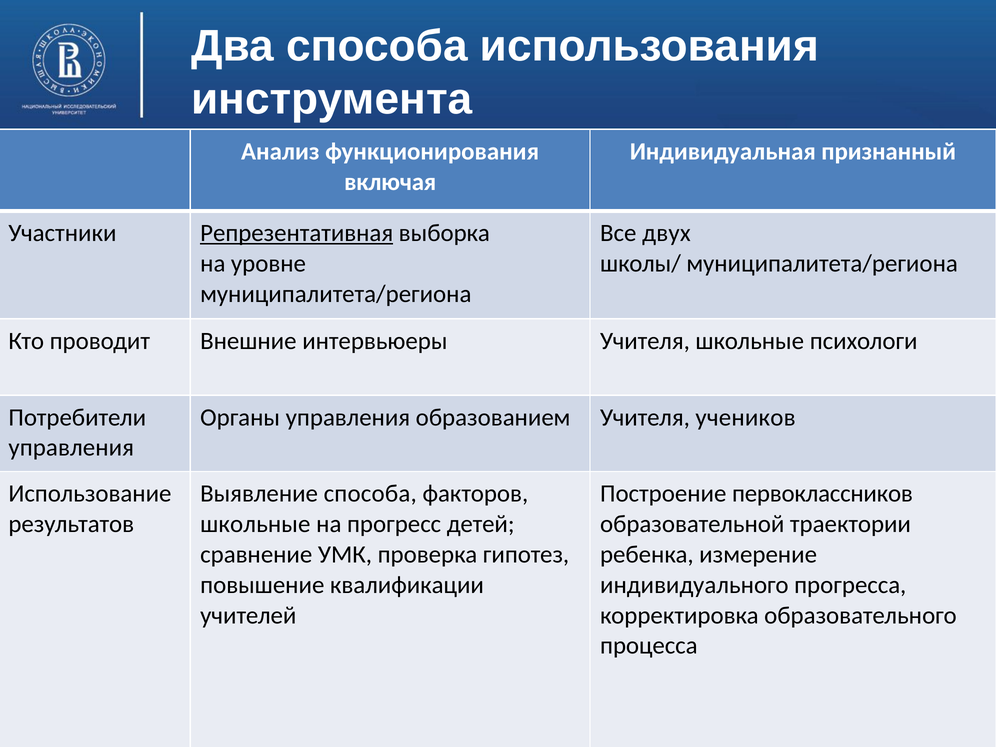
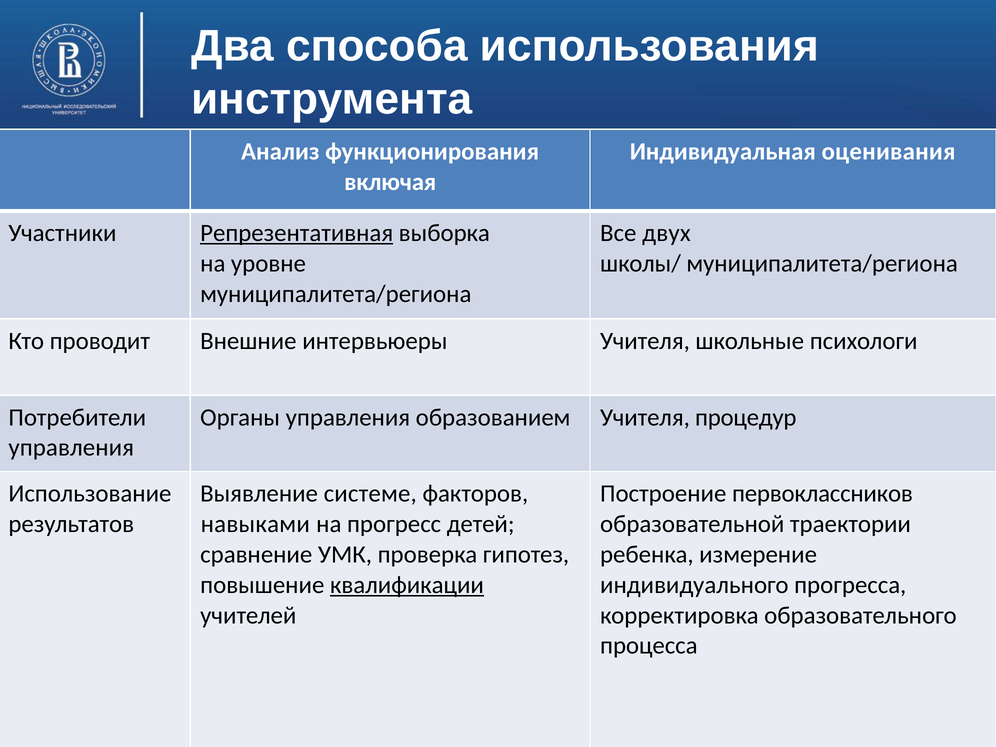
признанный: признанный -> оценивания (889, 151)
учеников: учеников -> процедур (746, 417)
Выявление способа: способа -> системе (370, 494)
школьные: школьные -> навыками (255, 524)
квалификации underline: none -> present (407, 585)
